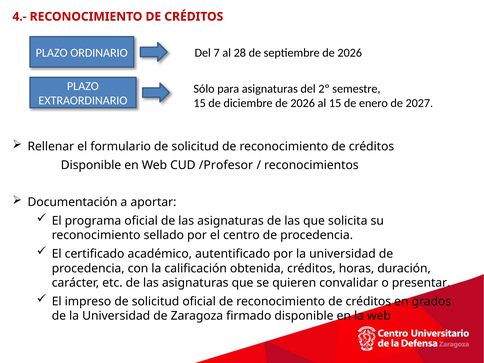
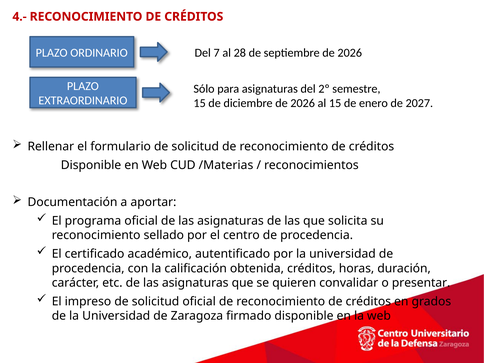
/Profesor: /Profesor -> /Materias (226, 165)
